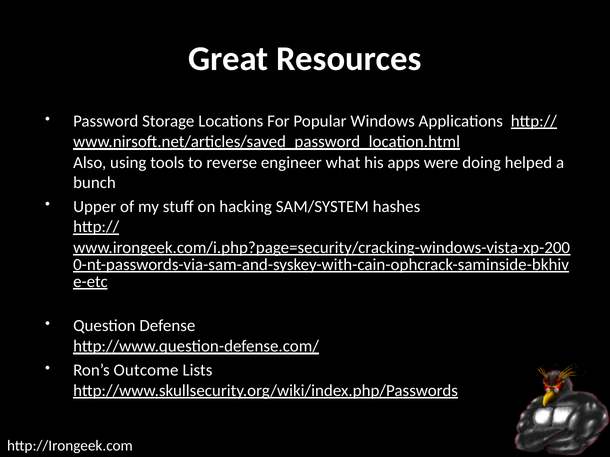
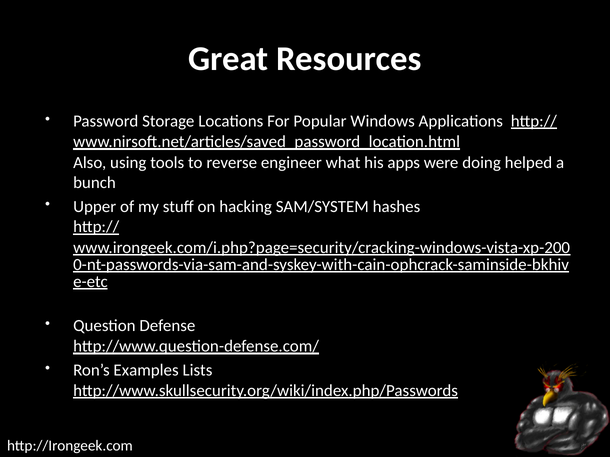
Outcome: Outcome -> Examples (146, 371)
